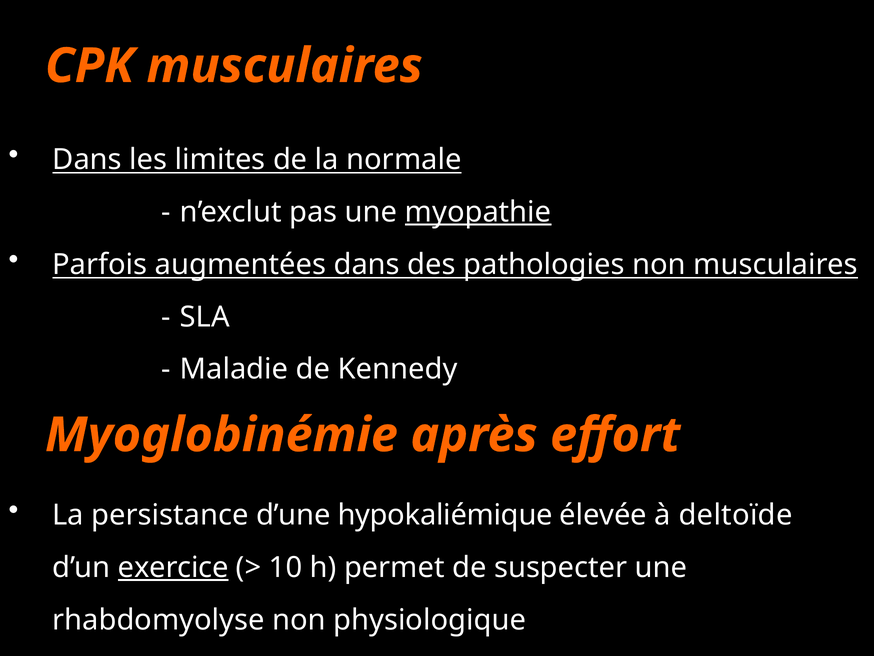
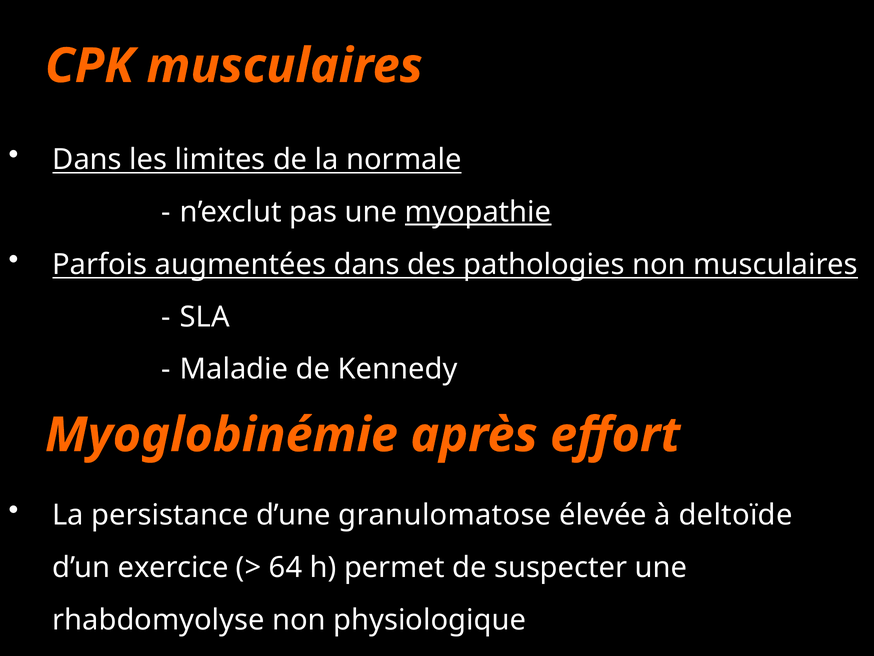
hypokaliémique: hypokaliémique -> granulomatose (445, 515)
exercice underline: present -> none (173, 567)
10: 10 -> 64 (286, 567)
